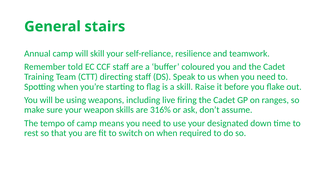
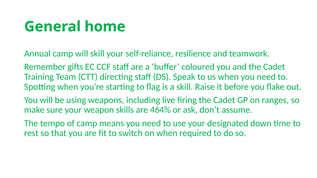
stairs: stairs -> home (105, 27)
told: told -> gifts (75, 67)
316%: 316% -> 464% (160, 110)
